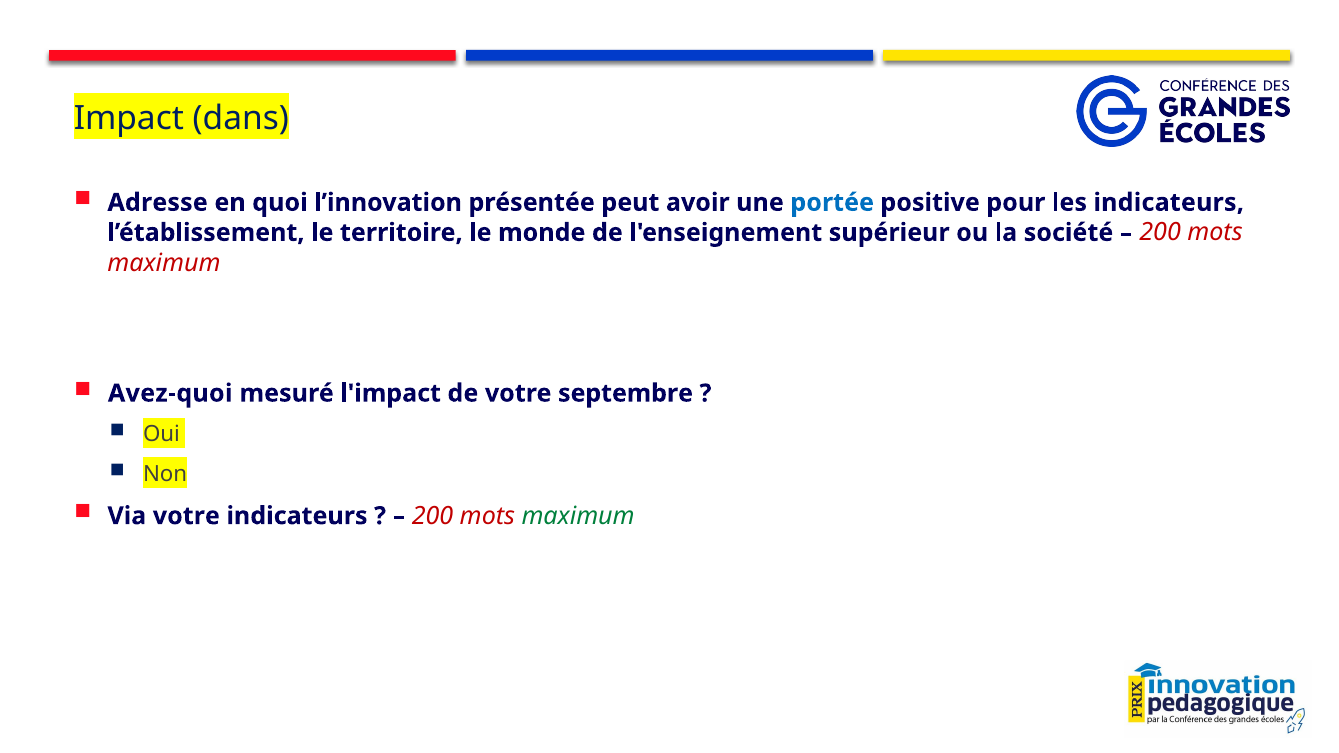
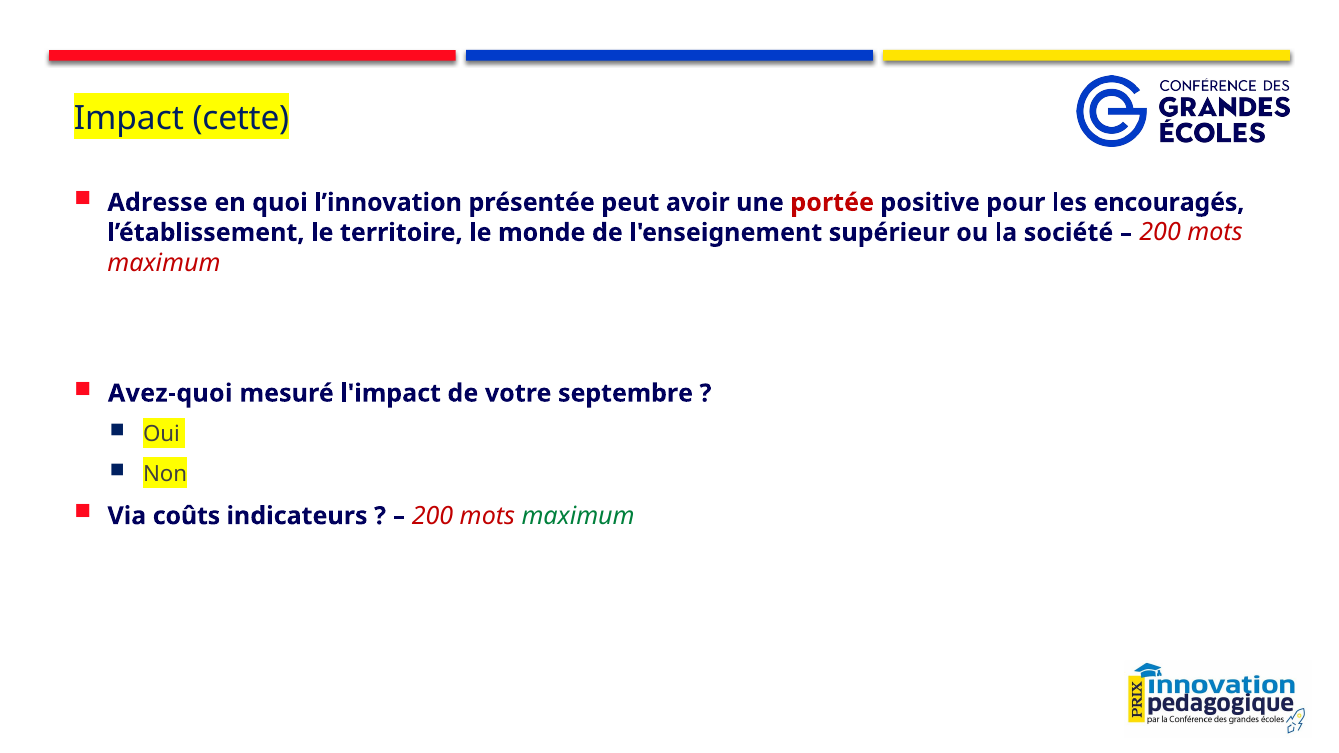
dans: dans -> cette (241, 118)
portée colour: blue -> red (832, 203)
les indicateurs: indicateurs -> encouragés (1169, 203)
Via votre: votre -> coûts (186, 516)
